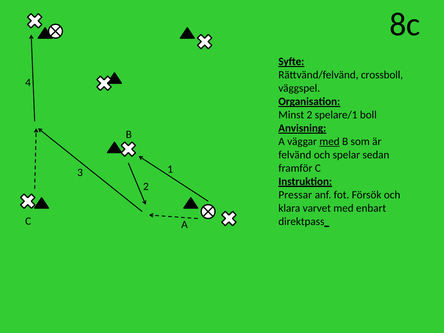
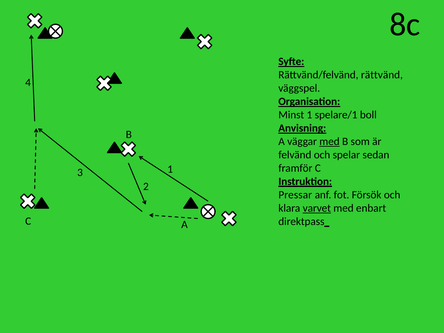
crossboll: crossboll -> rättvänd (382, 75)
Minst 2: 2 -> 1 (309, 115)
varvet underline: none -> present (317, 208)
